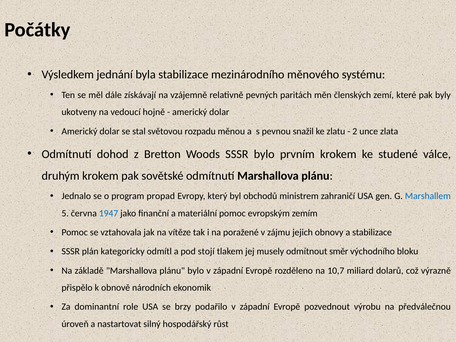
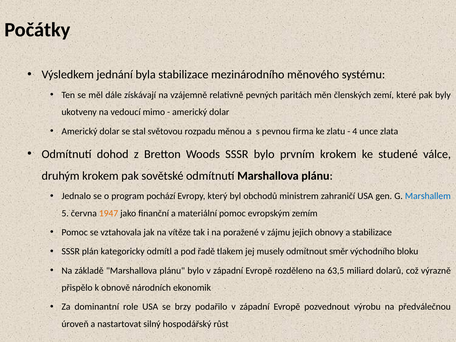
hojně: hojně -> mimo (154, 112)
snažil: snažil -> firma (303, 131)
2: 2 -> 4 (355, 131)
propad: propad -> pochází (161, 196)
1947 colour: blue -> orange (109, 213)
stojí: stojí -> řadě (206, 252)
10,7: 10,7 -> 63,5 (336, 271)
